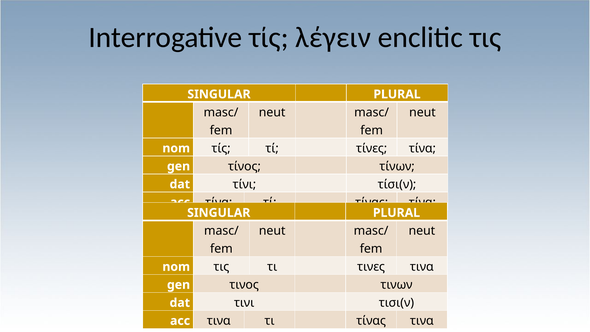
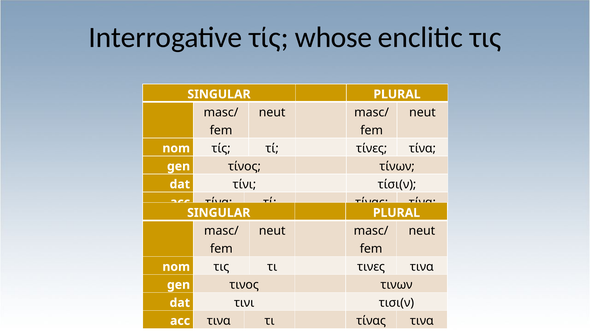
λέγειν: λέγειν -> whose (333, 37)
